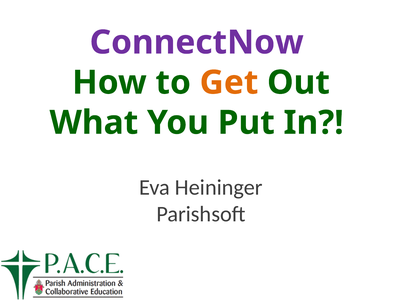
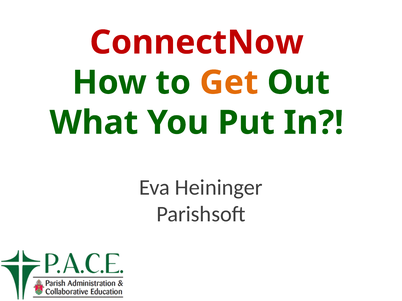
ConnectNow colour: purple -> red (197, 43)
